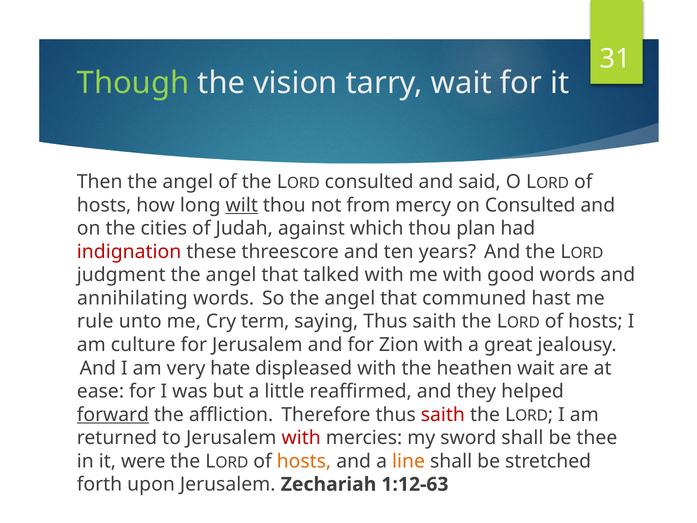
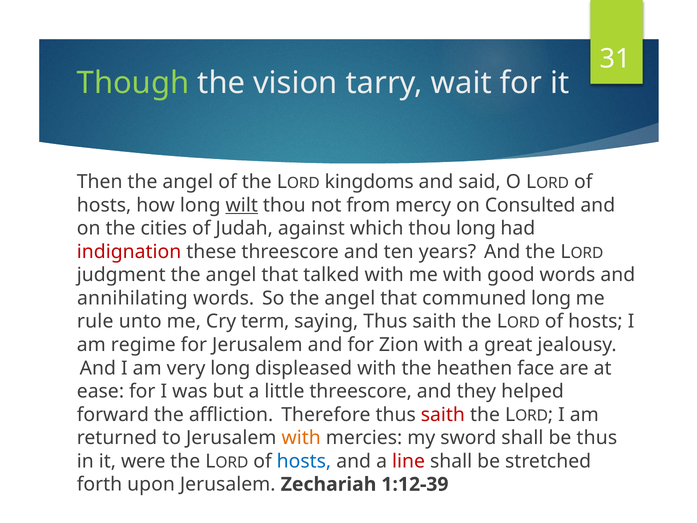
consulted: consulted -> kingdoms (369, 182)
thou plan: plan -> long (476, 228)
communed hast: hast -> long (551, 298)
culture: culture -> regime (143, 345)
very hate: hate -> long (230, 368)
heathen wait: wait -> face (536, 368)
little reaffirmed: reaffirmed -> threescore (361, 391)
forward underline: present -> none (113, 414)
with colour: red -> orange (301, 438)
be thee: thee -> thus (597, 438)
hosts colour: orange -> blue (304, 461)
line colour: orange -> red (409, 461)
1:12-63: 1:12-63 -> 1:12-39 (415, 484)
